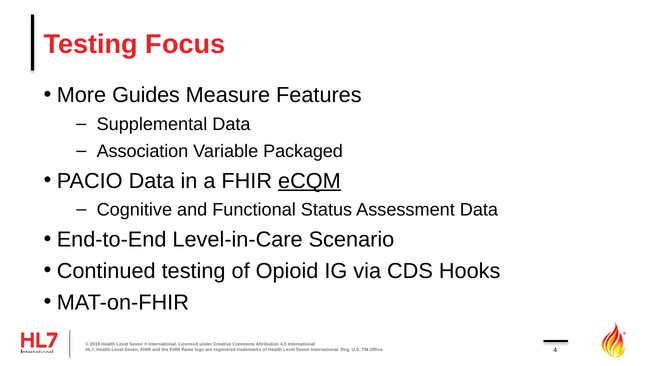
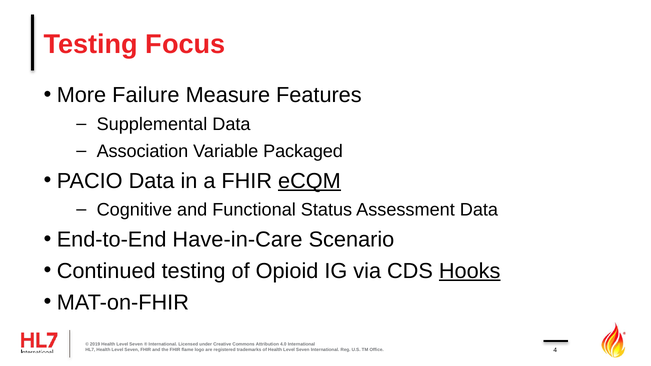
Guides: Guides -> Failure (146, 95)
Level-in-Care: Level-in-Care -> Have-in-Care (238, 240)
Hooks underline: none -> present (470, 271)
